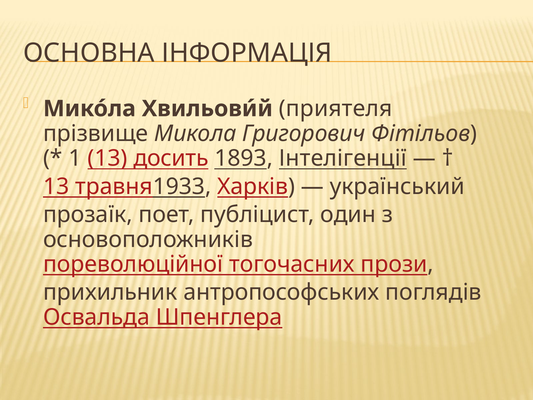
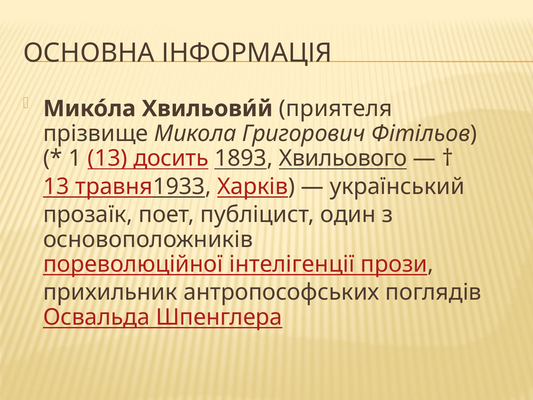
Інтелігенції: Інтелігенції -> Хвильового (343, 158)
тогочасних: тогочасних -> інтелігенції (292, 264)
